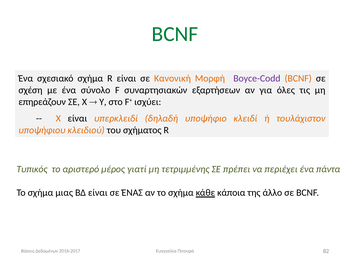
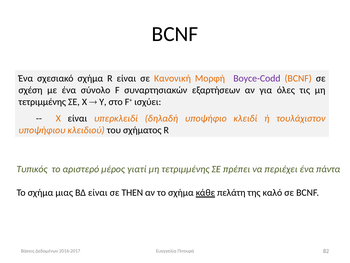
BCNF colour: green -> black (175, 34)
επηρεάζουν: επηρεάζουν -> τετριμμένης (42, 102)
ΈΝΑΣ: ΈΝΑΣ -> THEN (132, 192)
κάποια: κάποια -> πελάτη (231, 192)
άλλο: άλλο -> καλό (272, 192)
